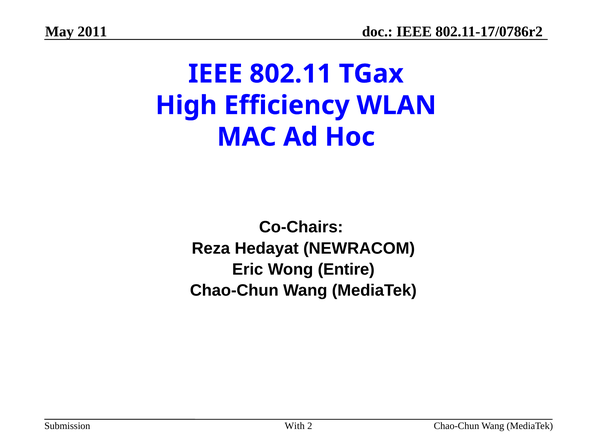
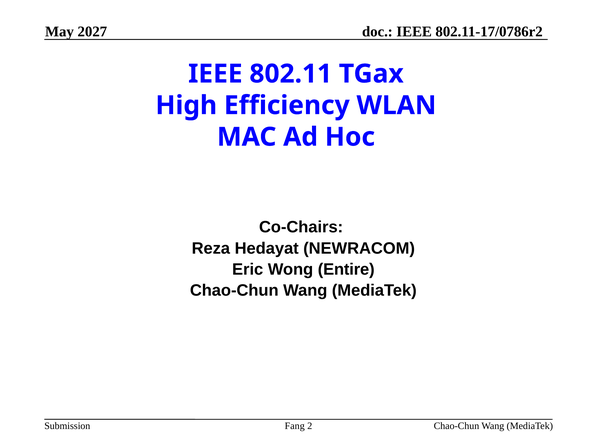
2011: 2011 -> 2027 (92, 32)
With: With -> Fang (295, 426)
